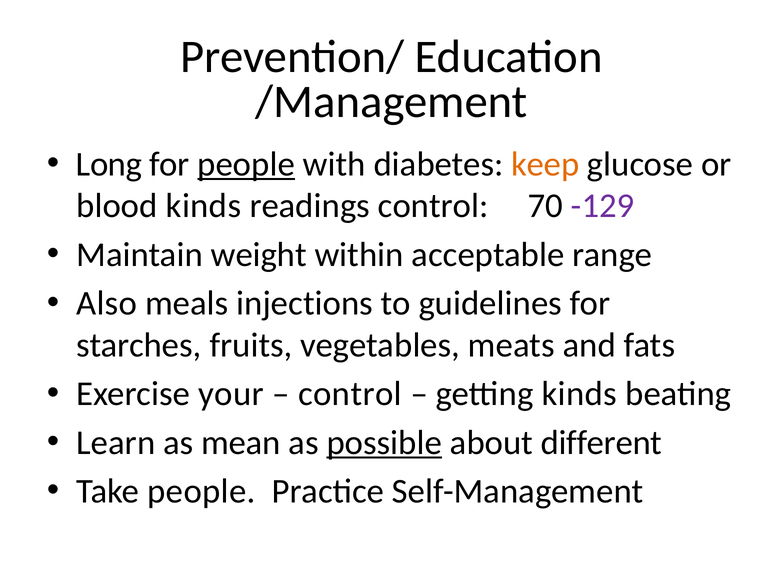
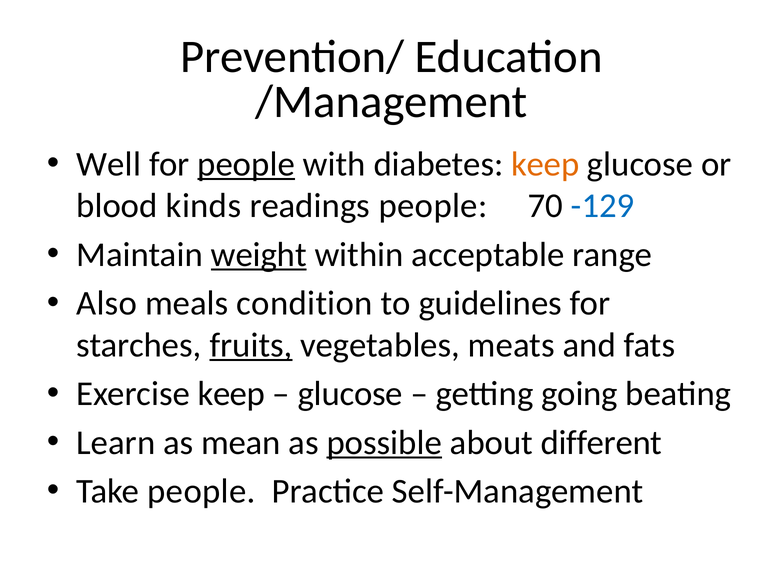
Long: Long -> Well (109, 164)
readings control: control -> people (433, 206)
-129 colour: purple -> blue (603, 206)
weight underline: none -> present (259, 255)
injections: injections -> condition (305, 304)
fruits underline: none -> present (251, 345)
Exercise your: your -> keep (231, 394)
control: control -> glucose (350, 394)
getting kinds: kinds -> going (579, 394)
